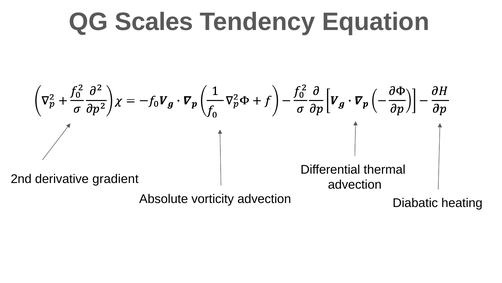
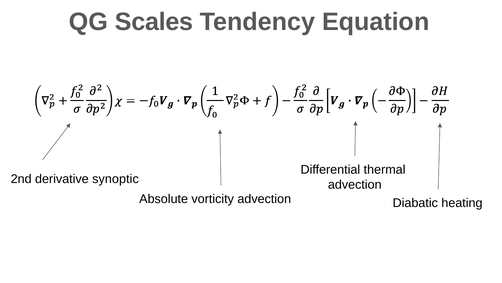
gradient: gradient -> synoptic (115, 179)
